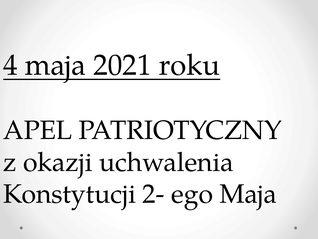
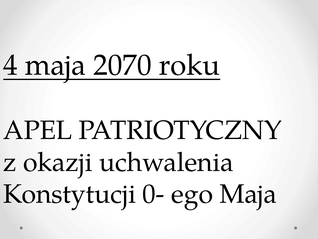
2021: 2021 -> 2070 (122, 65)
2-: 2- -> 0- (154, 194)
